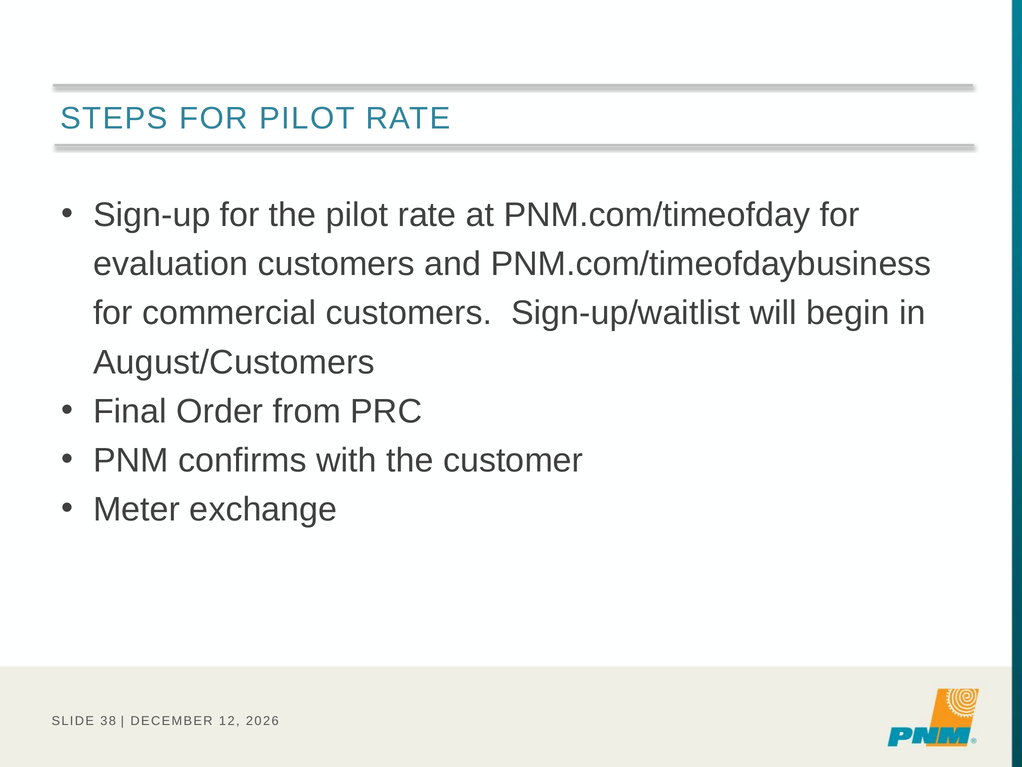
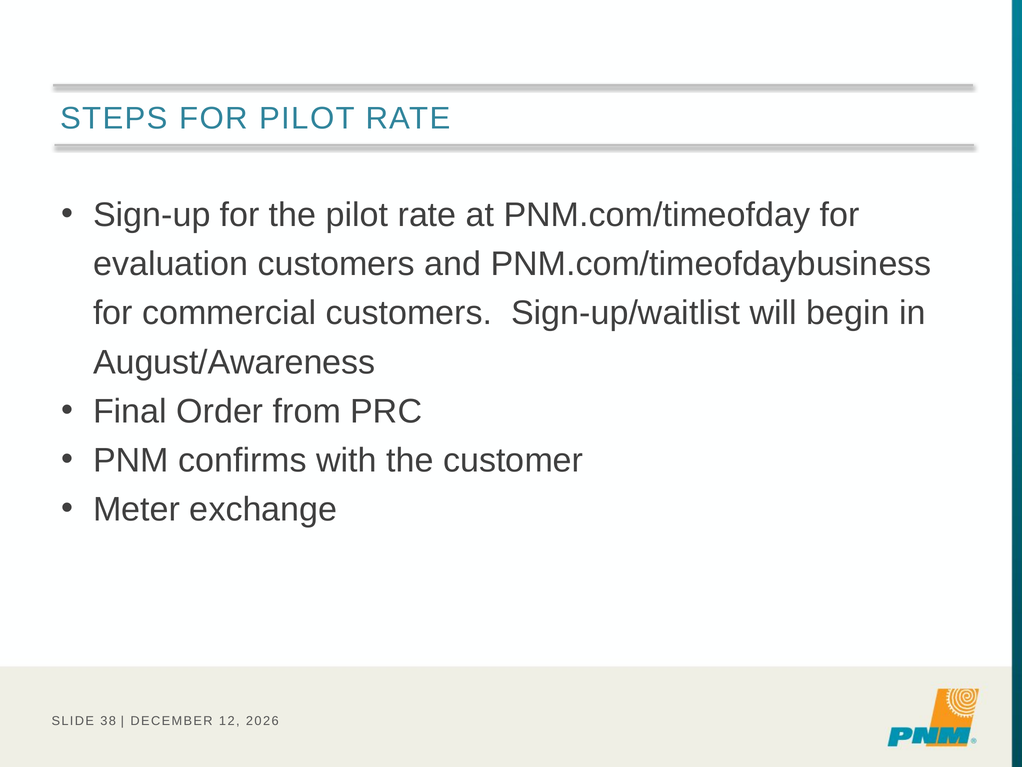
August/Customers: August/Customers -> August/Awareness (234, 362)
